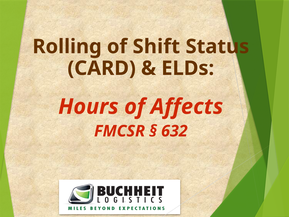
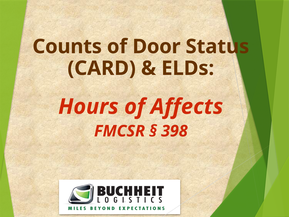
Rolling: Rolling -> Counts (67, 47)
Shift: Shift -> Door (157, 47)
632: 632 -> 398 (174, 131)
